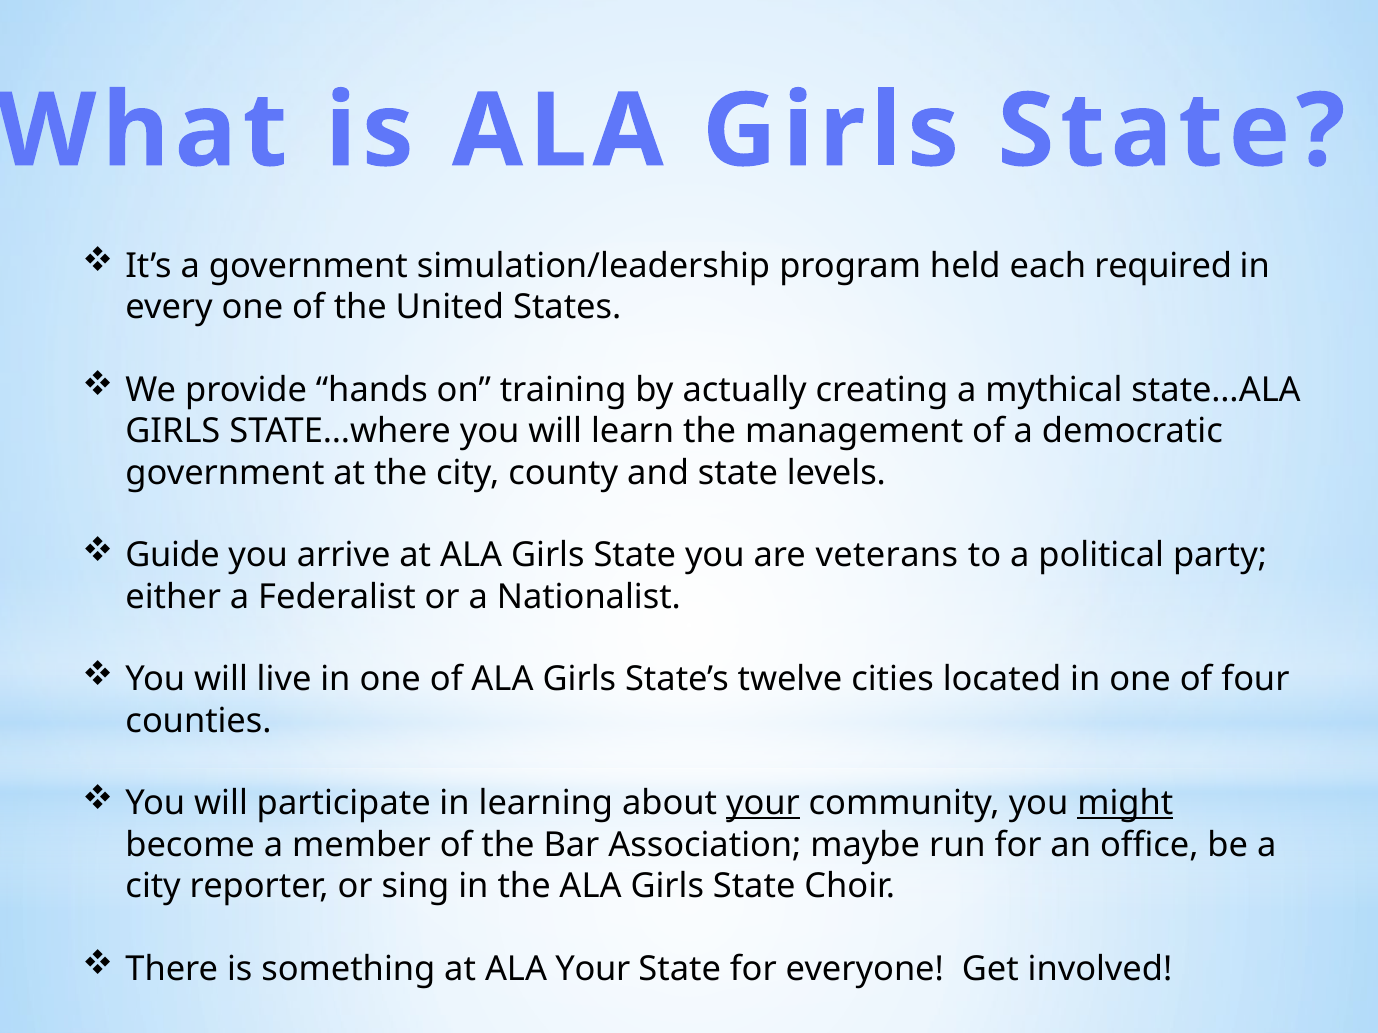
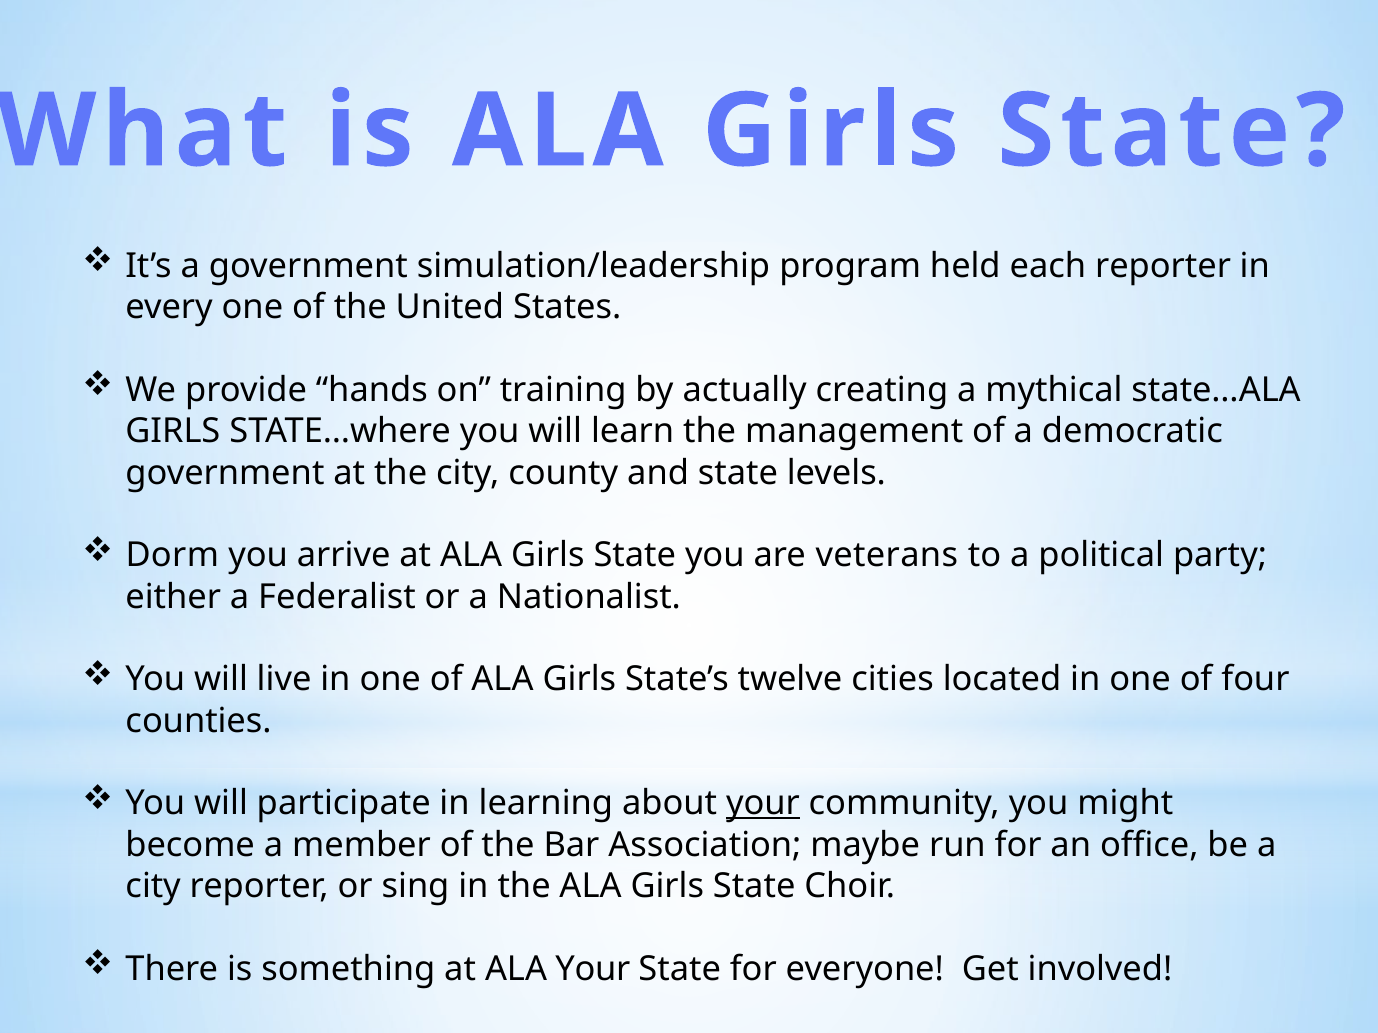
each required: required -> reporter (1163, 266)
Guide: Guide -> Dorm (172, 556)
might underline: present -> none (1125, 804)
